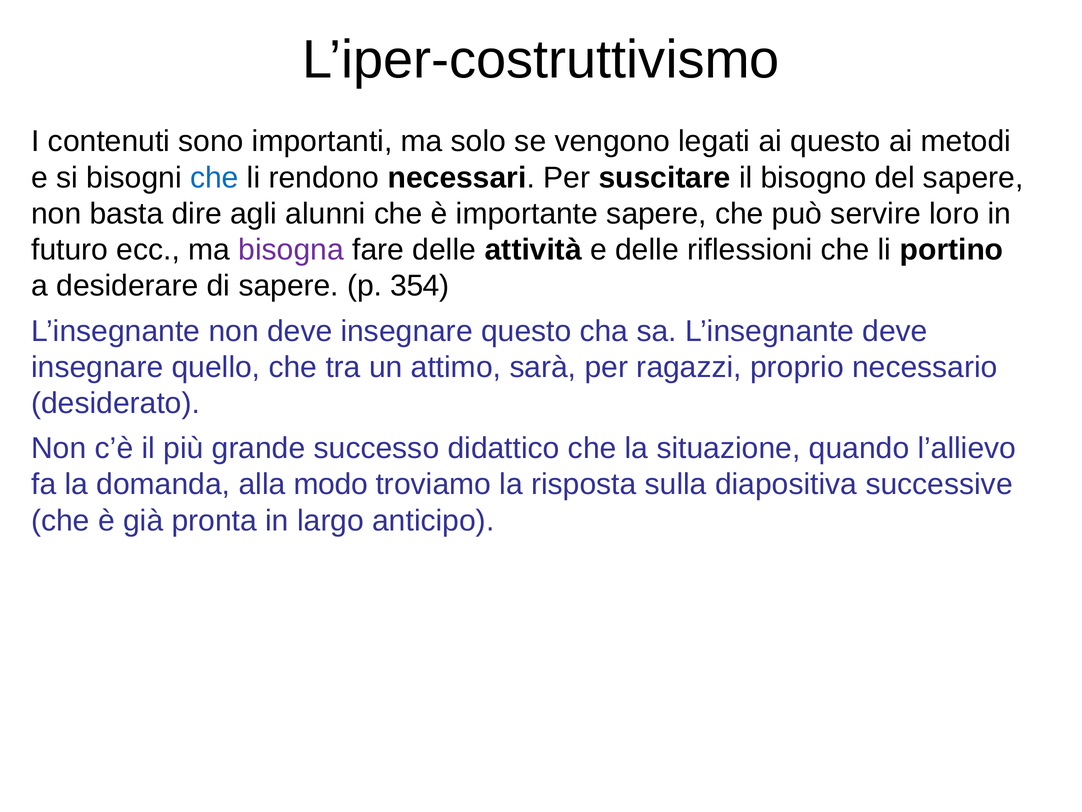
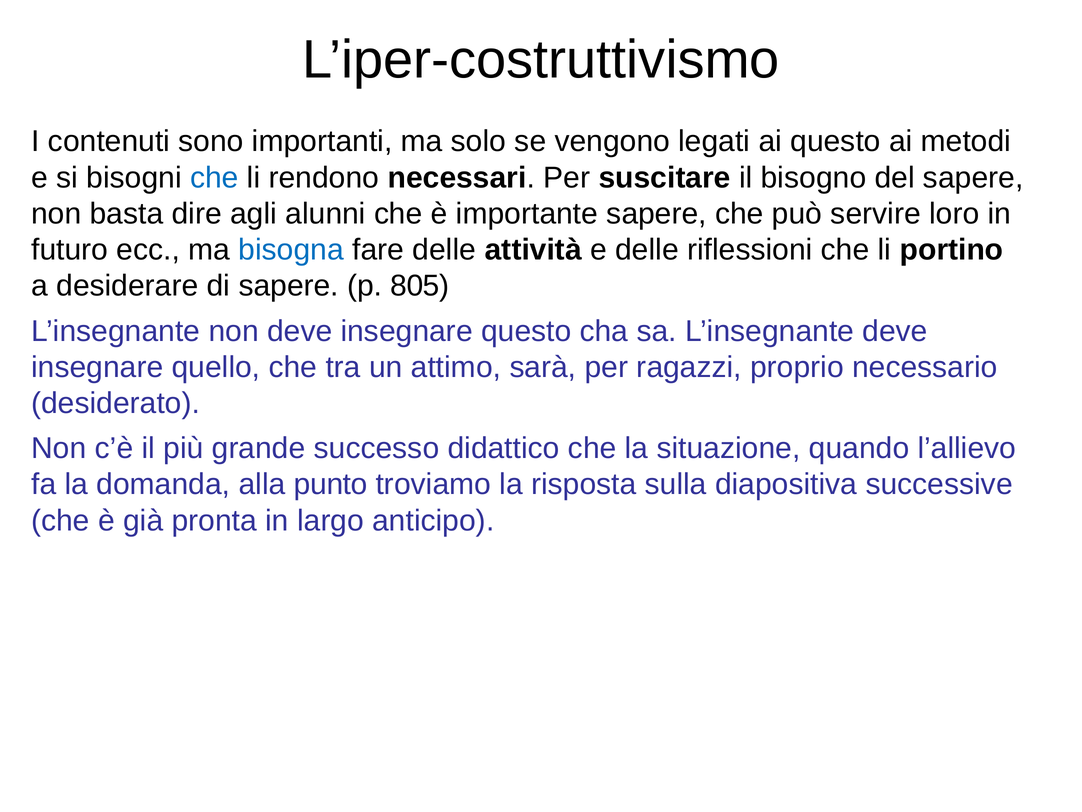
bisogna colour: purple -> blue (291, 250)
354: 354 -> 805 (420, 286)
modo: modo -> punto (331, 484)
